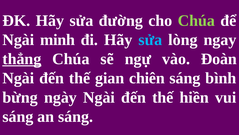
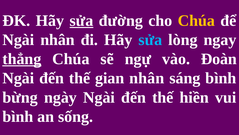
sửa underline: none -> present (81, 21)
Chúa colour: light green -> yellow (196, 21)
Ngài minh: minh -> nhân (57, 40)
gian chiên: chiên -> nhân (147, 78)
sáng: sáng -> bình (18, 116)
an sáng: sáng -> sống (76, 116)
